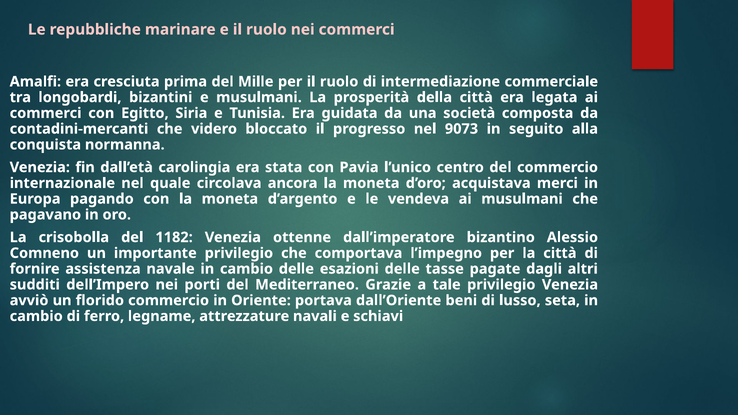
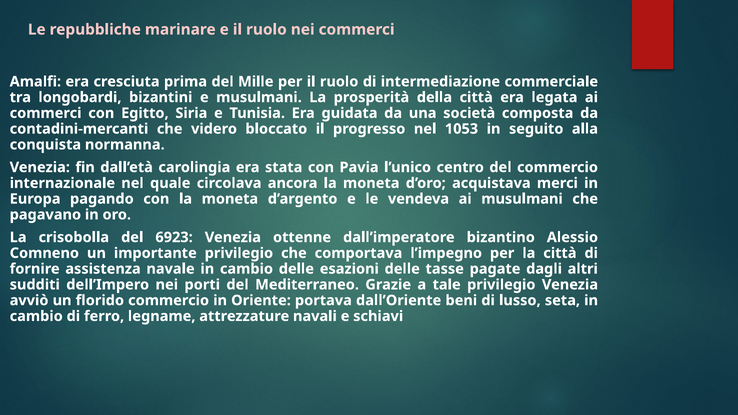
9073: 9073 -> 1053 (461, 129)
1182: 1182 -> 6923 (174, 237)
